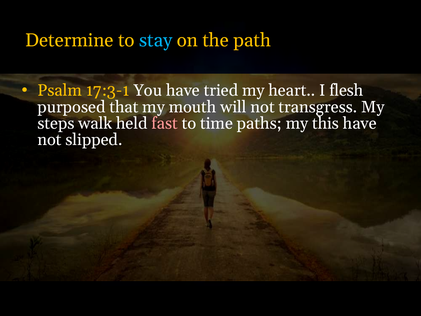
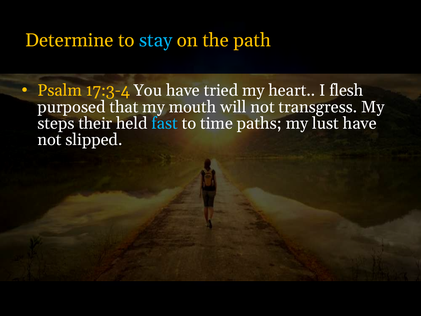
17:3-1: 17:3-1 -> 17:3-4 (108, 90)
walk: walk -> their (95, 123)
fast colour: pink -> light blue (165, 123)
this: this -> lust (326, 123)
